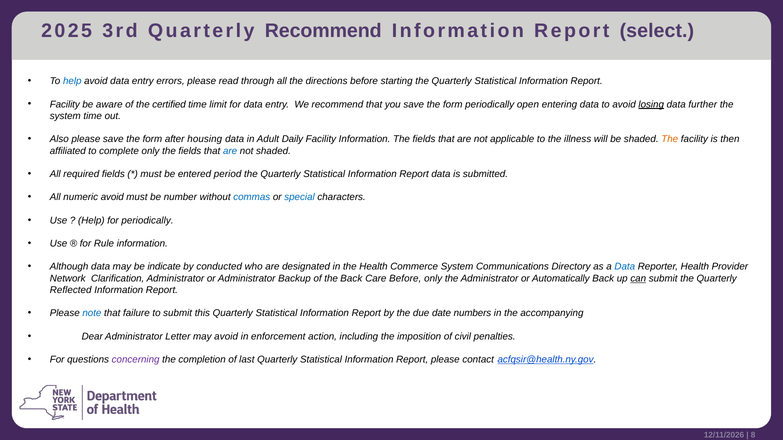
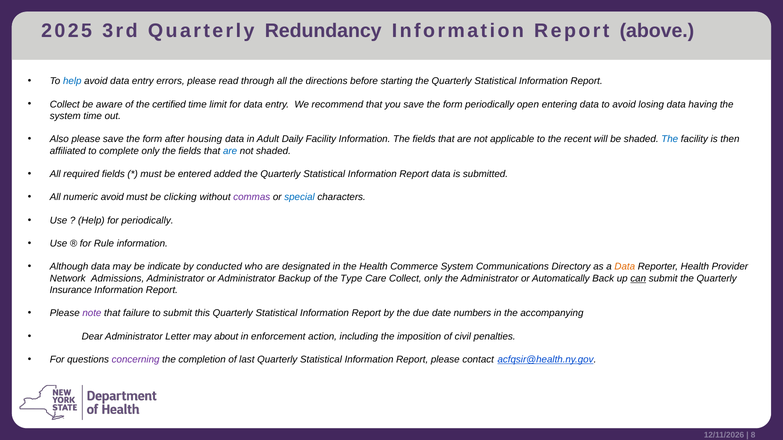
Quarterly Recommend: Recommend -> Redundancy (323, 31)
select: select -> above (657, 31)
Facility: Facility -> Collect (65, 104)
losing underline: present -> none (651, 104)
further: further -> having (703, 104)
illness: illness -> recent (578, 139)
The colour: orange -> blue (670, 139)
period: period -> added (228, 174)
number: number -> clicking (180, 197)
commas colour: blue -> purple (252, 197)
Data colour: blue -> orange (625, 267)
Clarification: Clarification -> Admissions (118, 279)
the Back: Back -> Type (351, 279)
Care Before: Before -> Collect (405, 279)
Reflected: Reflected -> Insurance (71, 290)
note colour: blue -> purple (92, 314)
may avoid: avoid -> about (226, 337)
